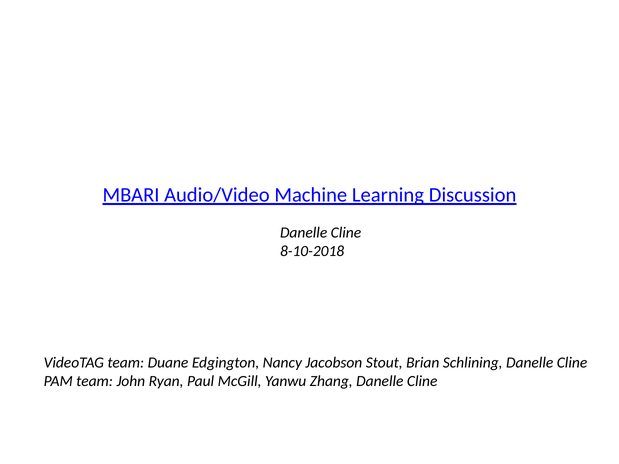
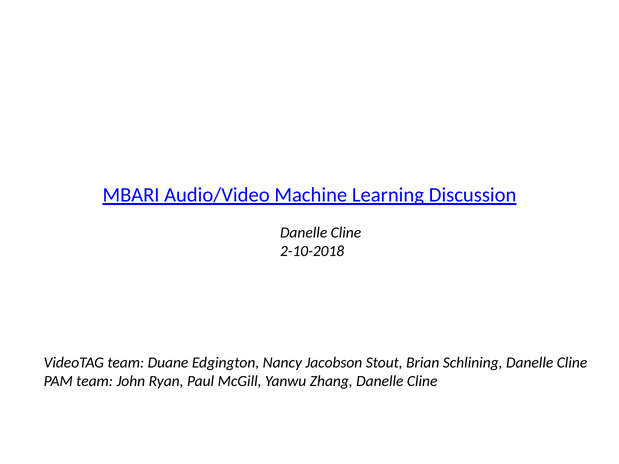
8-10-2018: 8-10-2018 -> 2-10-2018 (312, 251)
